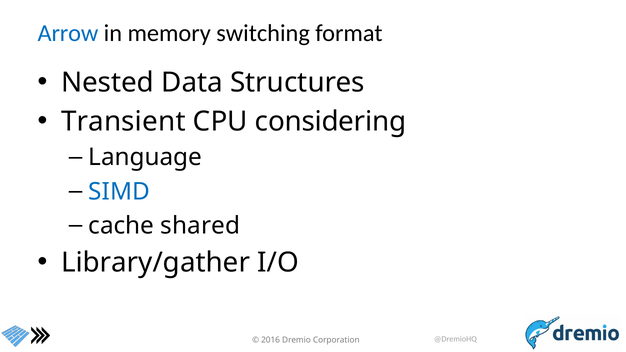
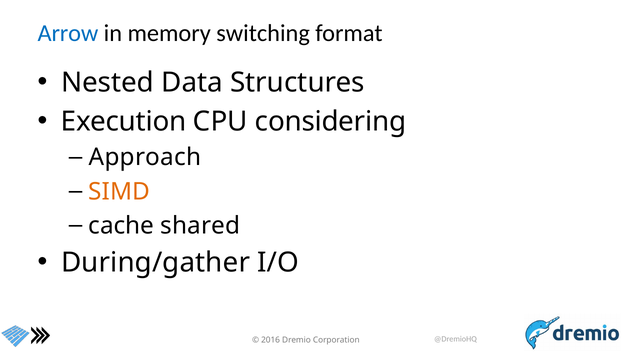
Transient: Transient -> Execution (124, 122)
Language: Language -> Approach (145, 157)
SIMD colour: blue -> orange (119, 192)
Library/gather: Library/gather -> During/gather (156, 263)
